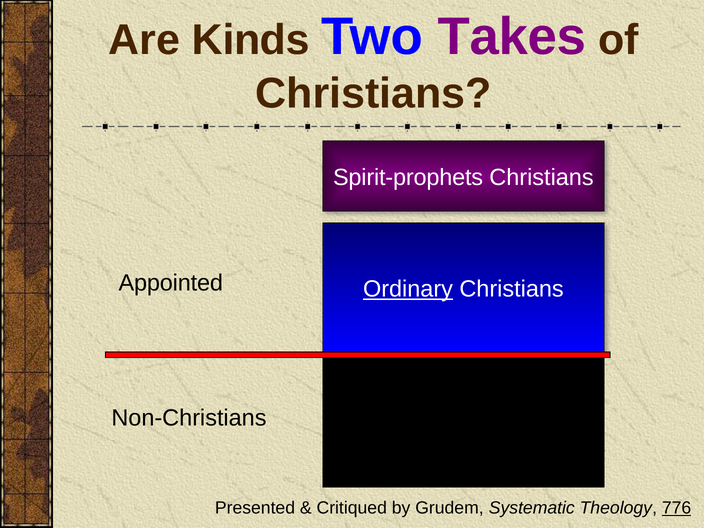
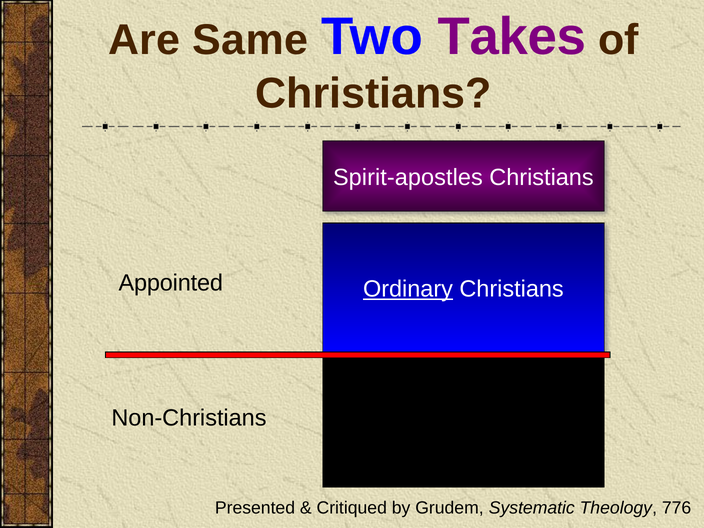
Kinds: Kinds -> Same (250, 40)
Spirit-prophets: Spirit-prophets -> Spirit-apostles (408, 178)
776 underline: present -> none (677, 508)
